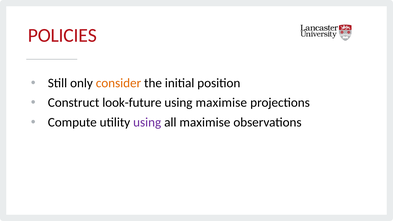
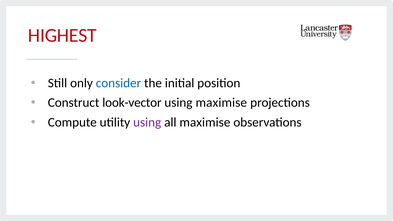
POLICIES: POLICIES -> HIGHEST (62, 35)
consider colour: orange -> blue (118, 83)
look-future: look-future -> look-vector (132, 103)
